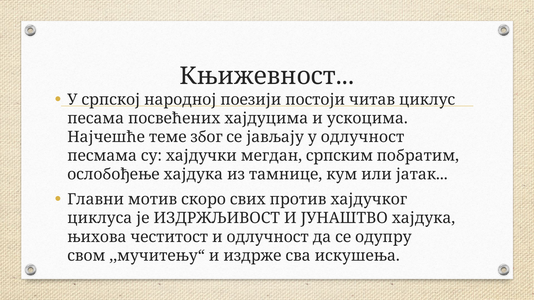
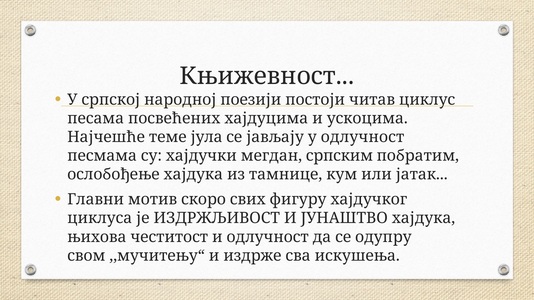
због: због -> јула (207, 137)
против: против -> фигуру (298, 200)
